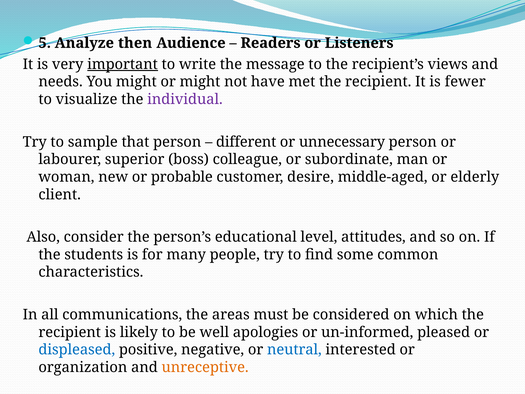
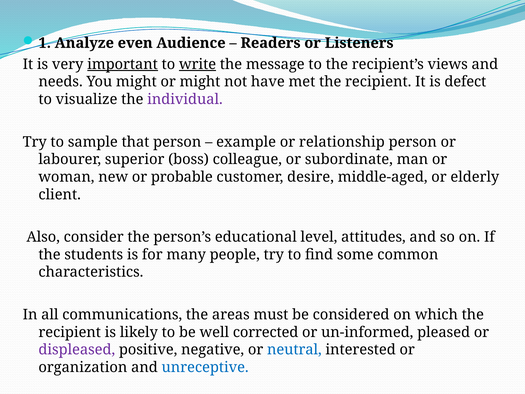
5: 5 -> 1 (45, 43)
then: then -> even (135, 43)
write underline: none -> present (198, 64)
fewer: fewer -> defect (465, 82)
different: different -> example (246, 142)
unnecessary: unnecessary -> relationship (342, 142)
apologies: apologies -> corrected (266, 332)
displeased colour: blue -> purple (77, 350)
unreceptive colour: orange -> blue (205, 367)
